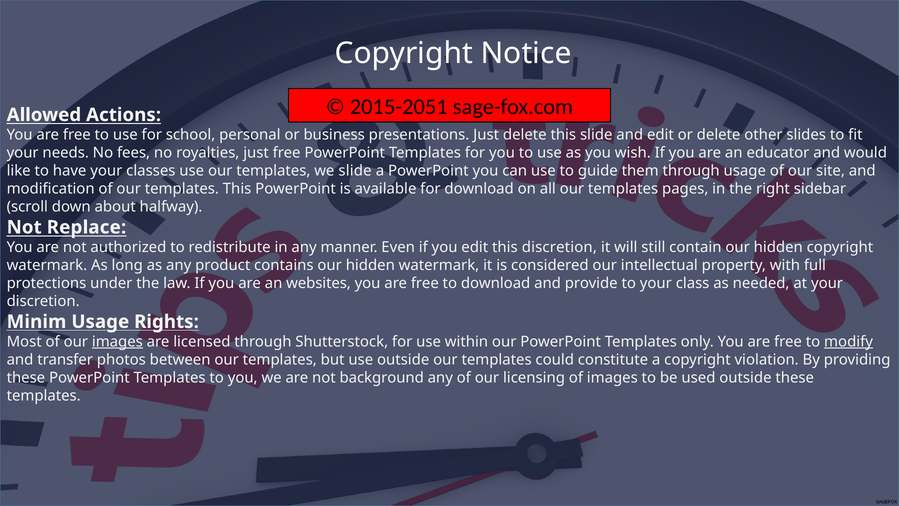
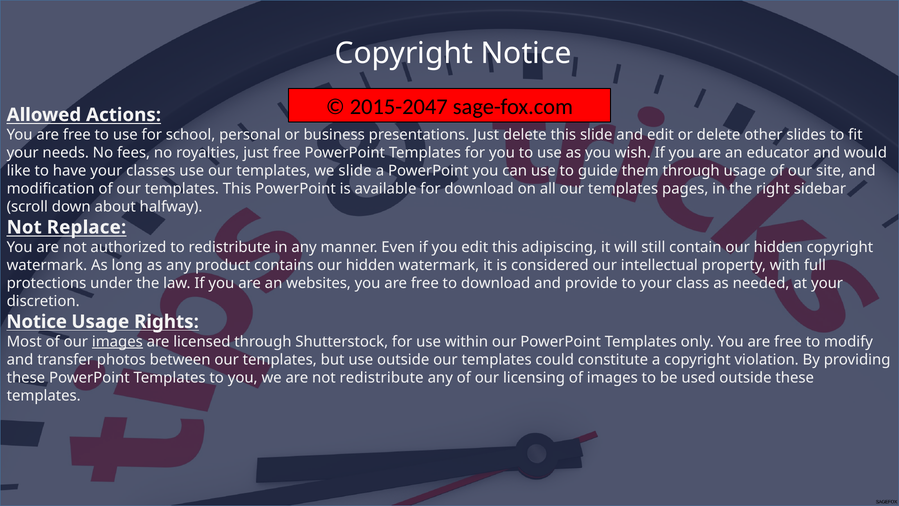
2015-2051: 2015-2051 -> 2015-2047 (399, 107)
this discretion: discretion -> adipiscing (559, 247)
Minim: Minim -> Notice (37, 322)
modify underline: present -> none (849, 341)
not background: background -> redistribute (382, 377)
